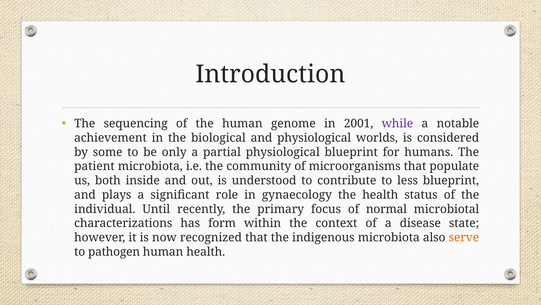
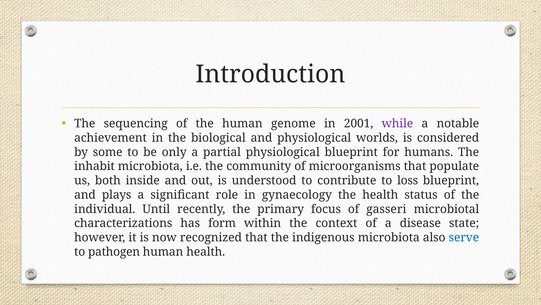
patient: patient -> inhabit (94, 166)
less: less -> loss (408, 180)
normal: normal -> gasseri (386, 209)
serve colour: orange -> blue (464, 237)
